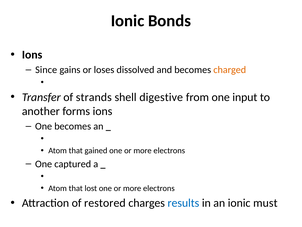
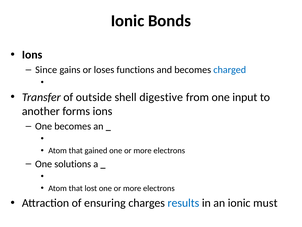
dissolved: dissolved -> functions (135, 70)
charged colour: orange -> blue (230, 70)
strands: strands -> outside (94, 97)
captured: captured -> solutions (73, 164)
restored: restored -> ensuring (105, 203)
